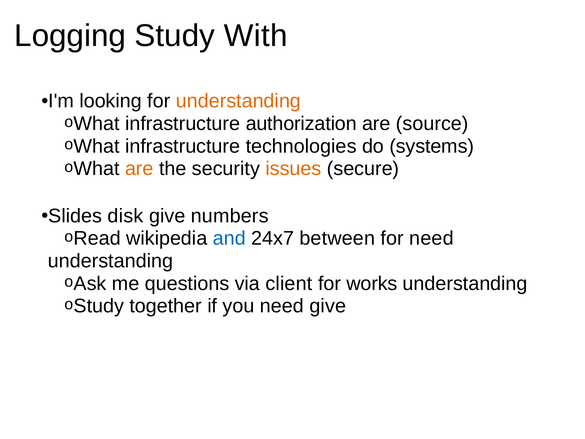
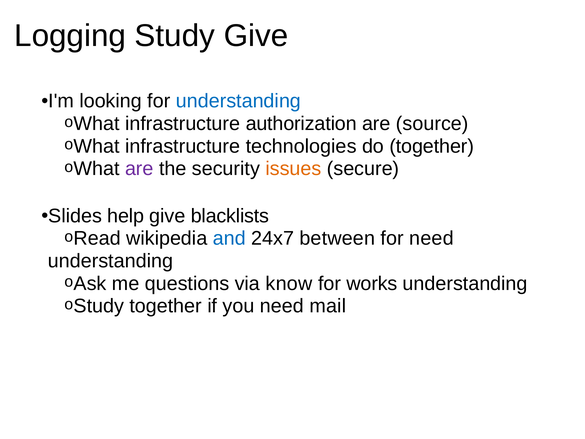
Study With: With -> Give (256, 36)
understanding colour: orange -> blue (238, 101)
do systems: systems -> together (432, 146)
are colour: orange -> purple (139, 169)
disk: disk -> help (126, 216)
numbers: numbers -> blacklists (230, 216)
client: client -> know (289, 283)
need give: give -> mail (328, 306)
